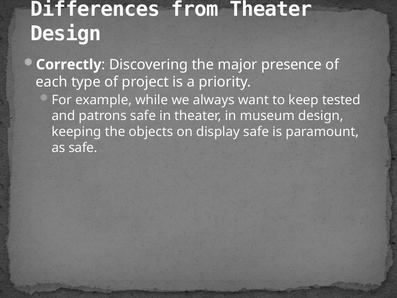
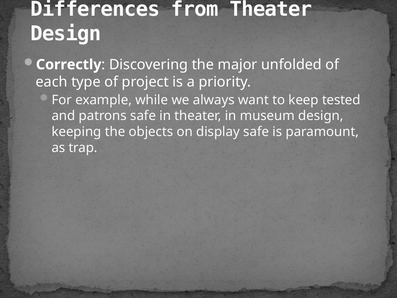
presence: presence -> unfolded (291, 65)
as safe: safe -> trap (83, 148)
